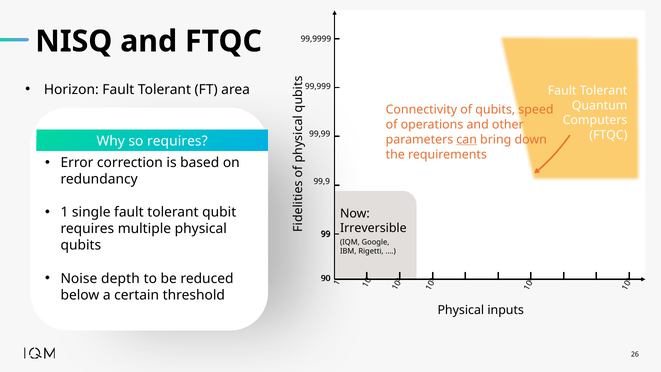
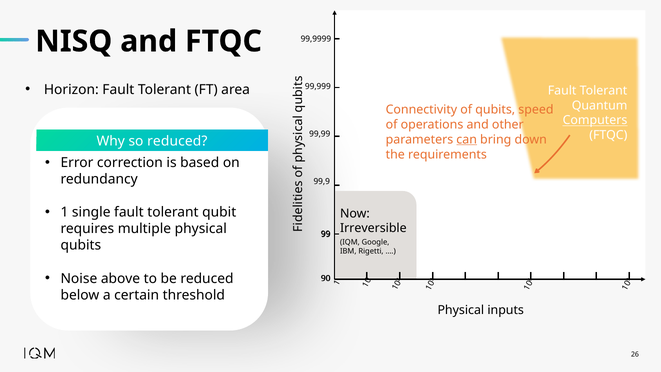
Computers underline: none -> present (595, 120)
so requires: requires -> reduced (177, 141)
depth: depth -> above (120, 278)
